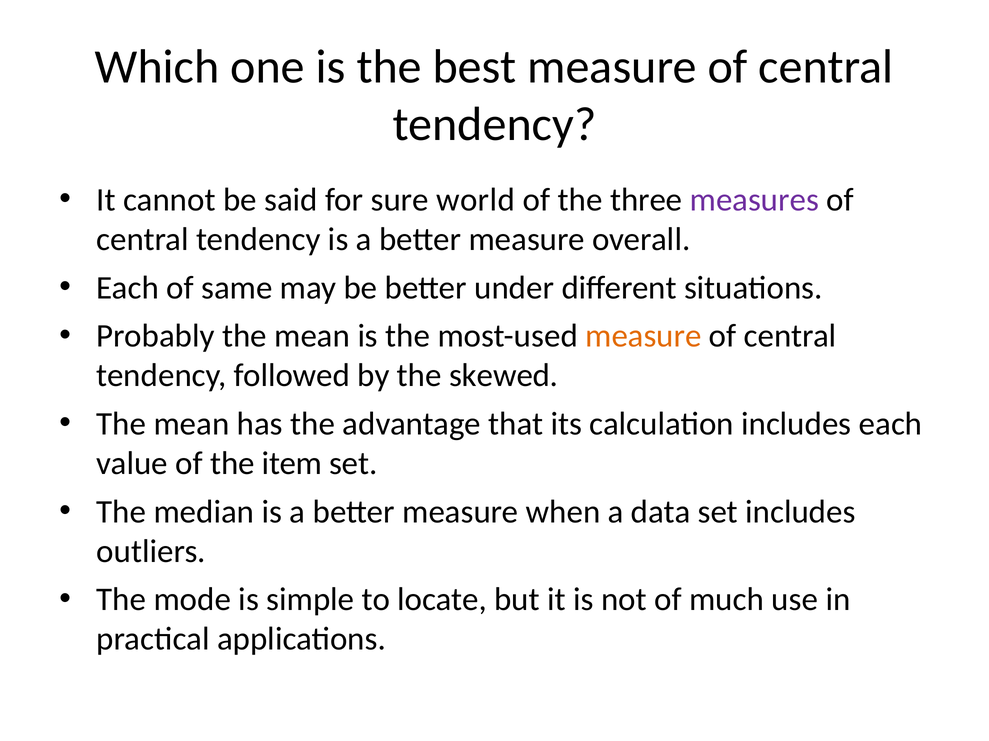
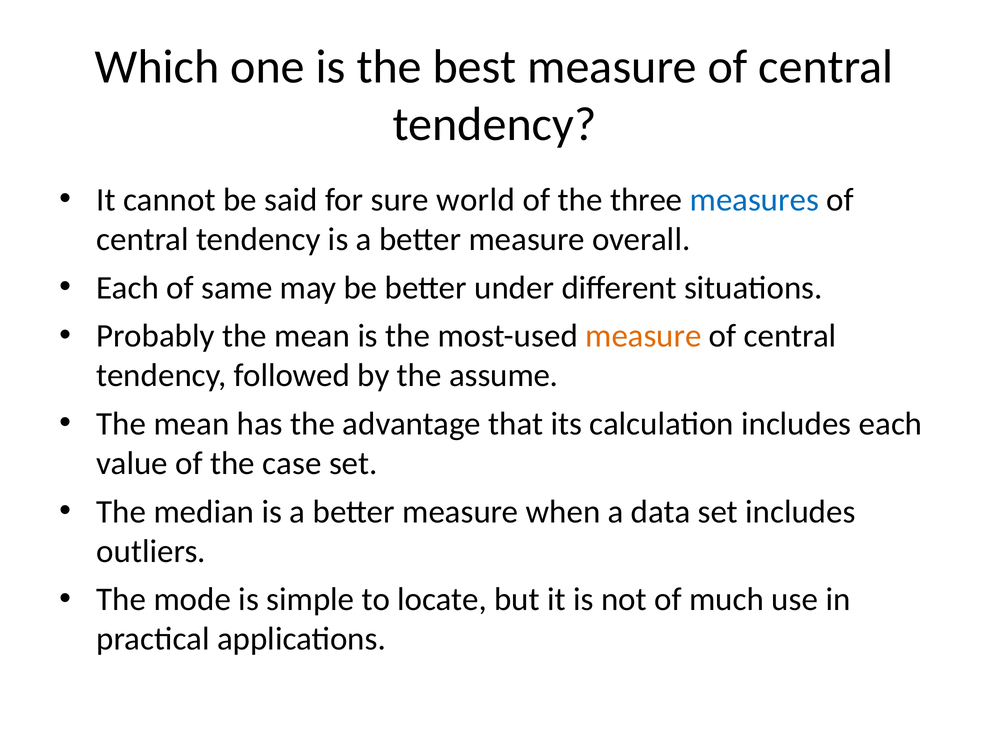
measures colour: purple -> blue (754, 200)
skewed: skewed -> assume (504, 376)
item: item -> case (292, 464)
